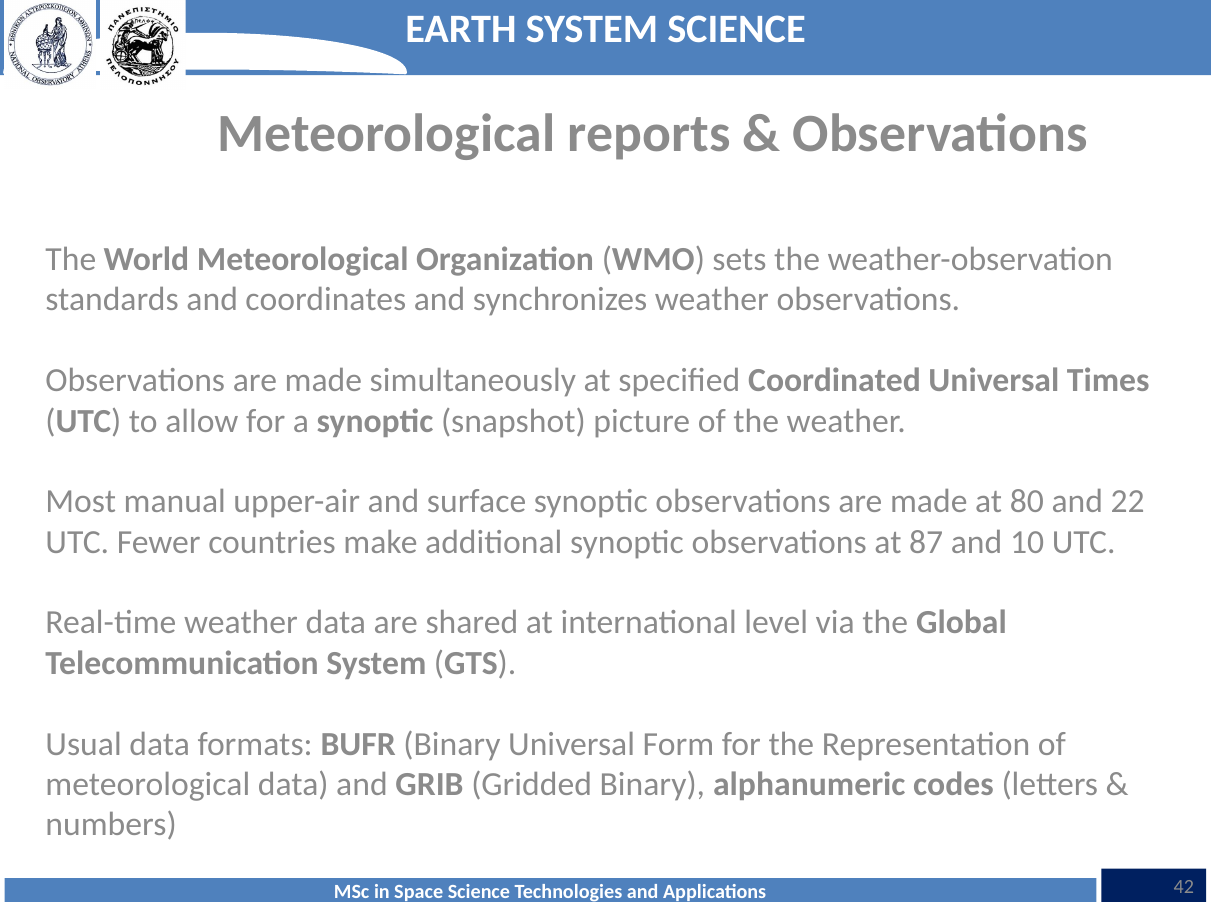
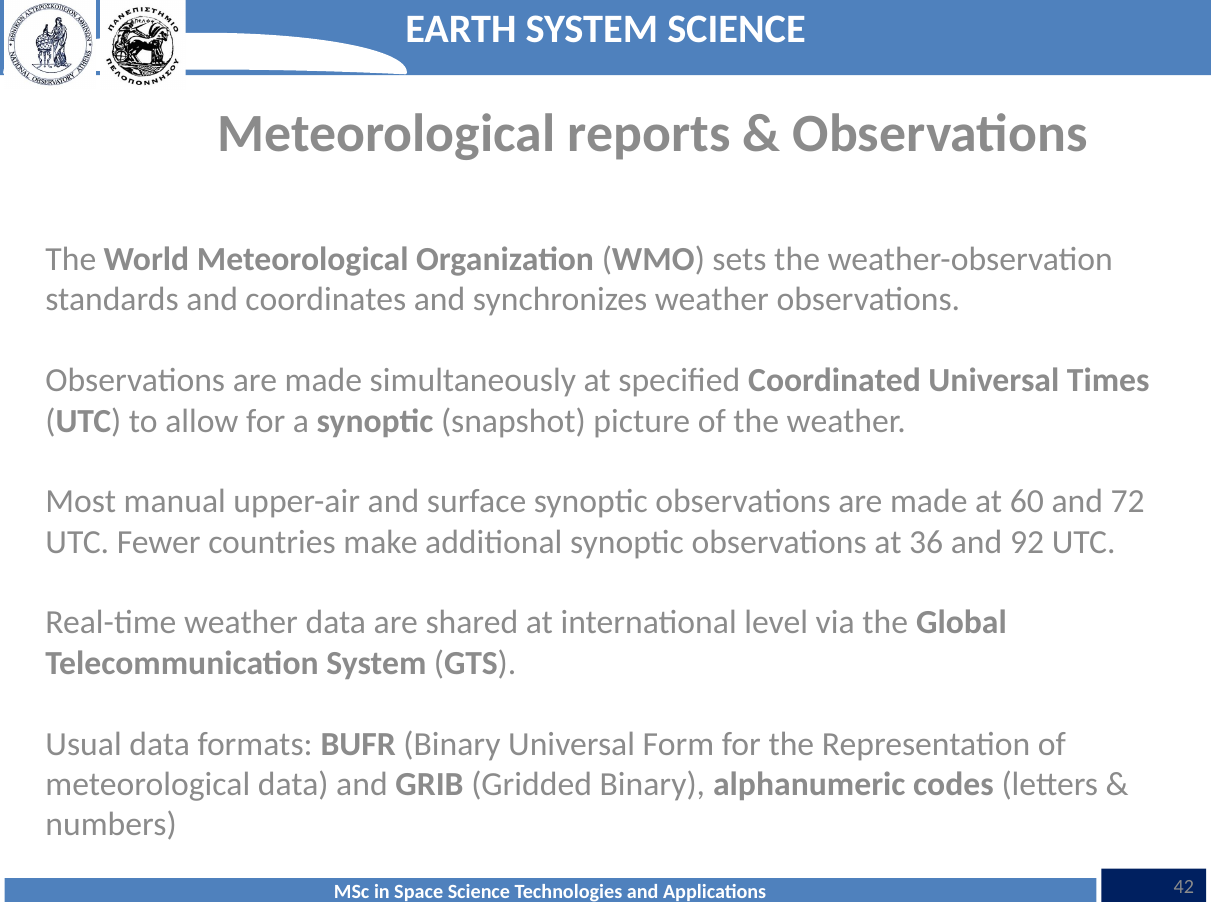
80: 80 -> 60 (1027, 502)
22: 22 -> 72 (1128, 502)
87: 87 -> 36 (926, 542)
10: 10 -> 92 (1027, 542)
